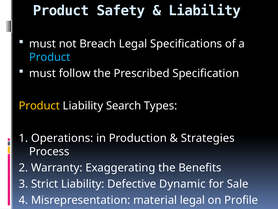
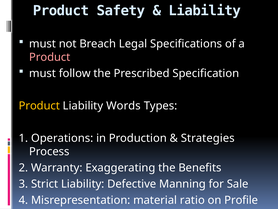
Product colour: light blue -> pink (50, 57)
Search: Search -> Words (123, 105)
Dynamic: Dynamic -> Manning (182, 184)
material legal: legal -> ratio (192, 200)
